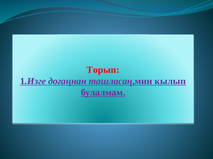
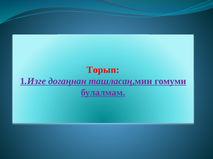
кылып: кылып -> гомуми (170, 82)
